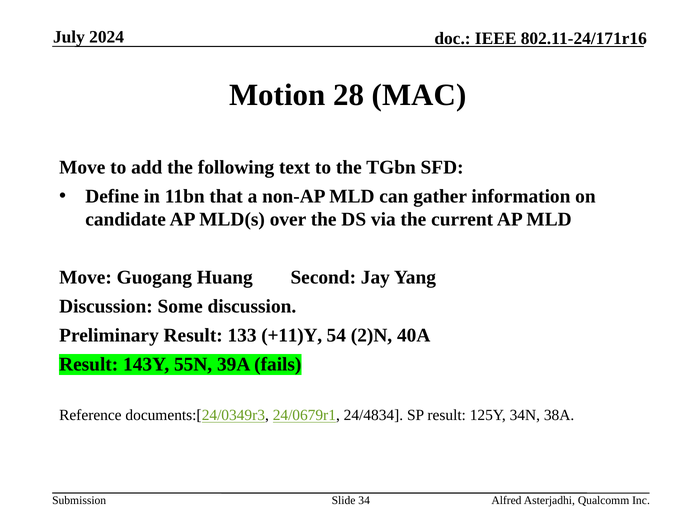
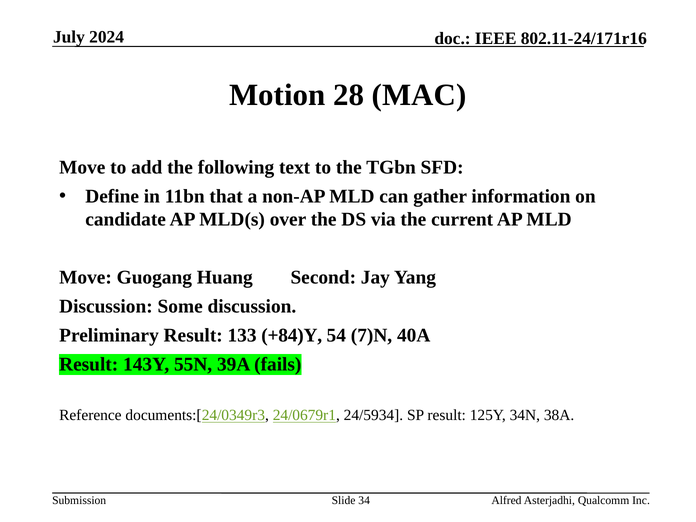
+11)Y: +11)Y -> +84)Y (292, 336)
2)N: 2)N -> 7)N (372, 336)
24/4834: 24/4834 -> 24/5934 (373, 415)
